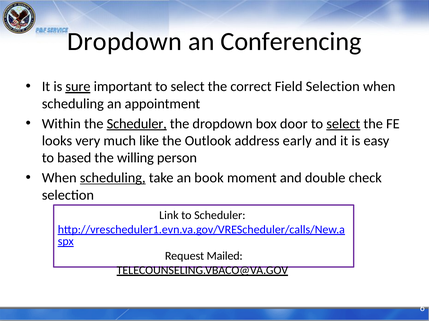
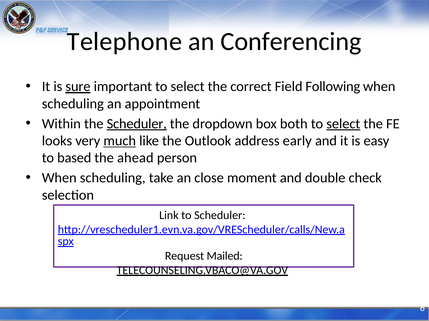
Dropdown: Dropdown -> Telephone (125, 42)
Field Selection: Selection -> Following (333, 87)
door: door -> both (294, 124)
much underline: none -> present (120, 141)
willing: willing -> ahead (135, 158)
scheduling underline: present -> none (113, 178)
book: book -> close (209, 178)
